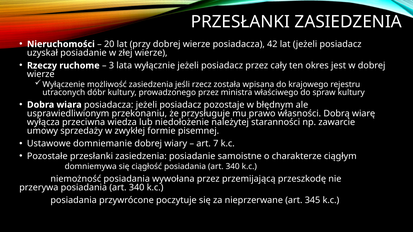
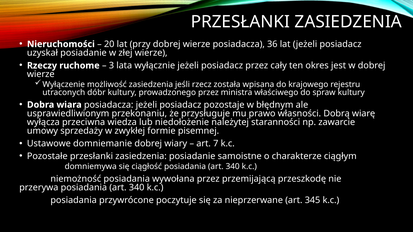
42: 42 -> 36 (272, 44)
